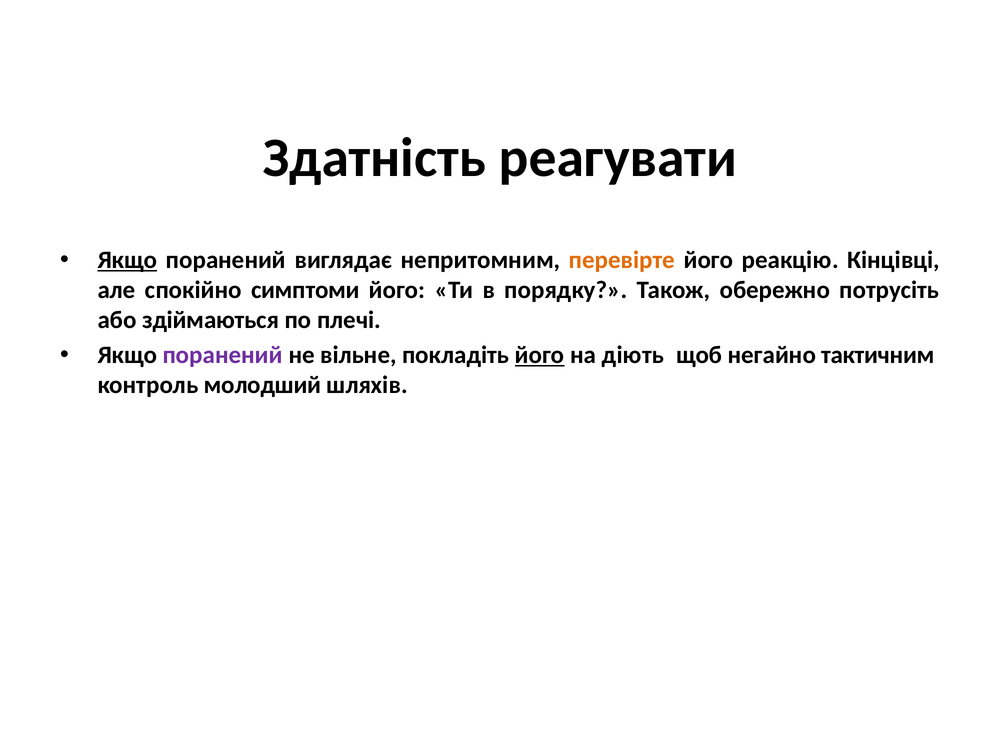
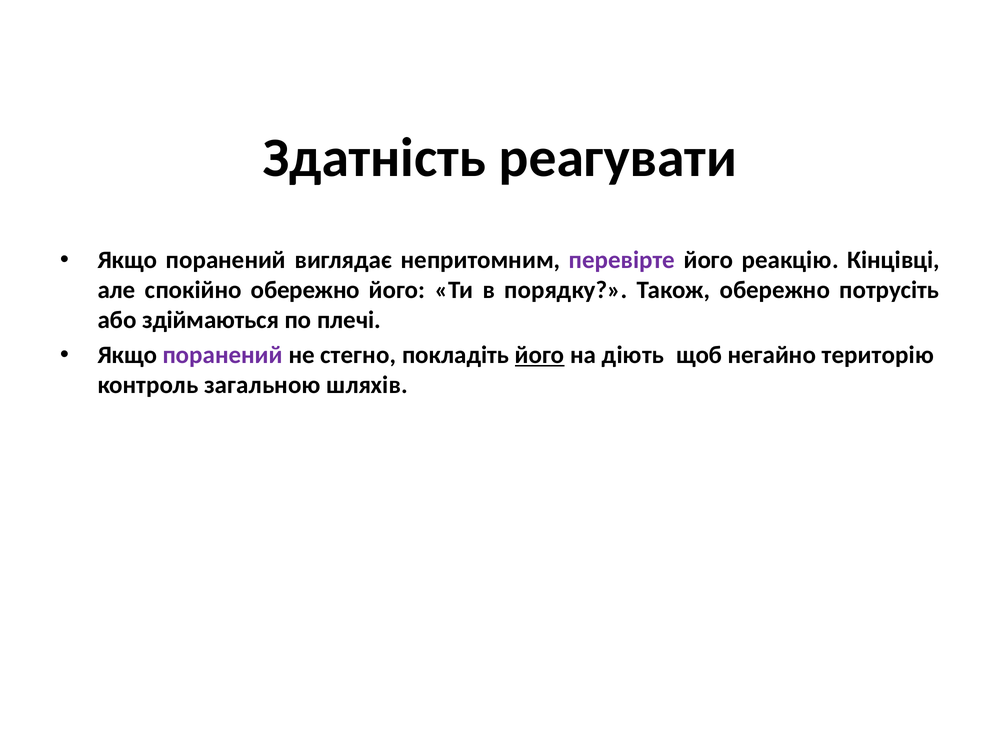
Якщо underline: present -> none (127, 260)
перевірте colour: orange -> purple (622, 260)
спокійно симптоми: симптоми -> обережно (305, 290)
вільне: вільне -> стегно (358, 355)
тактичним: тактичним -> територію (878, 355)
молодший: молодший -> загальною (262, 385)
